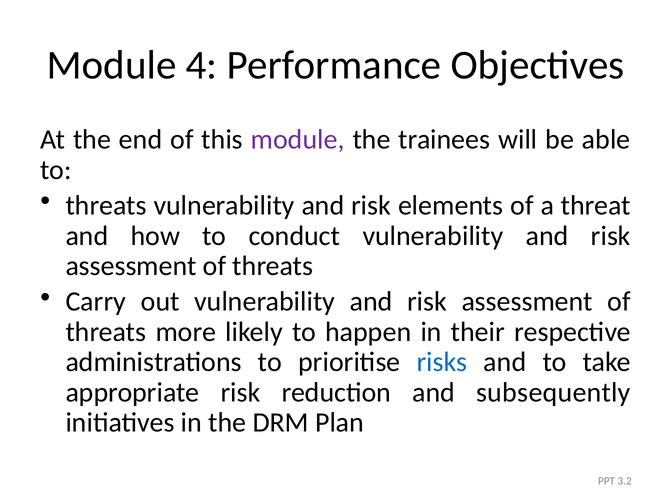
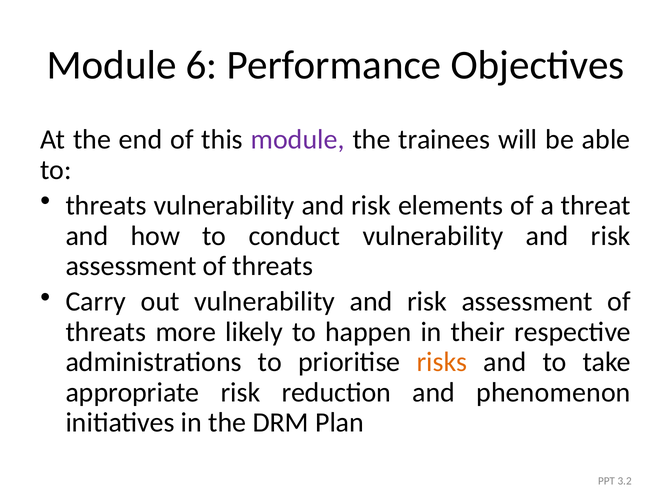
4: 4 -> 6 (202, 65)
risks colour: blue -> orange (442, 362)
subsequently: subsequently -> phenomenon (553, 392)
